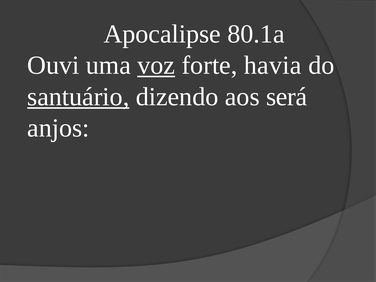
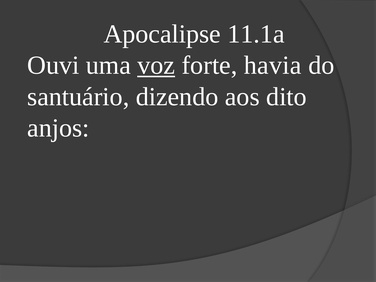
80.1a: 80.1a -> 11.1a (256, 34)
santuário underline: present -> none (78, 97)
será: será -> dito (286, 97)
